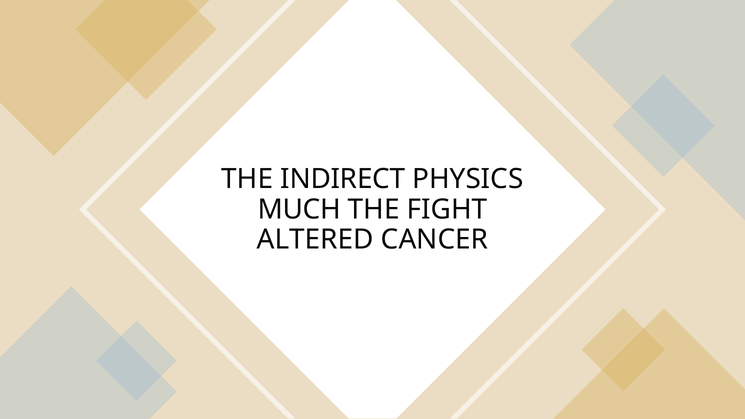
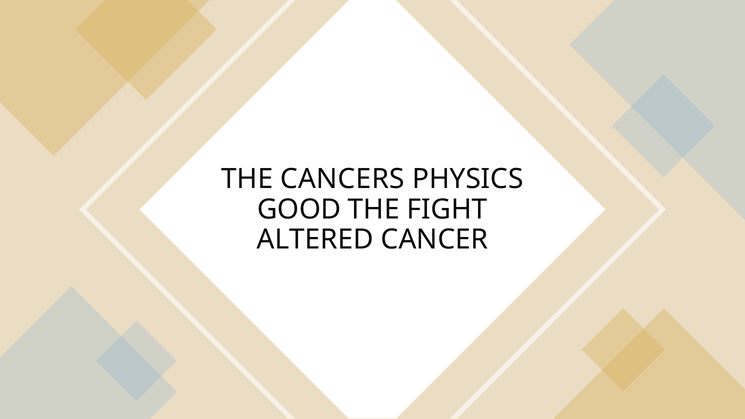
INDIRECT: INDIRECT -> CANCERS (343, 179)
MUCH: MUCH -> GOOD (299, 209)
